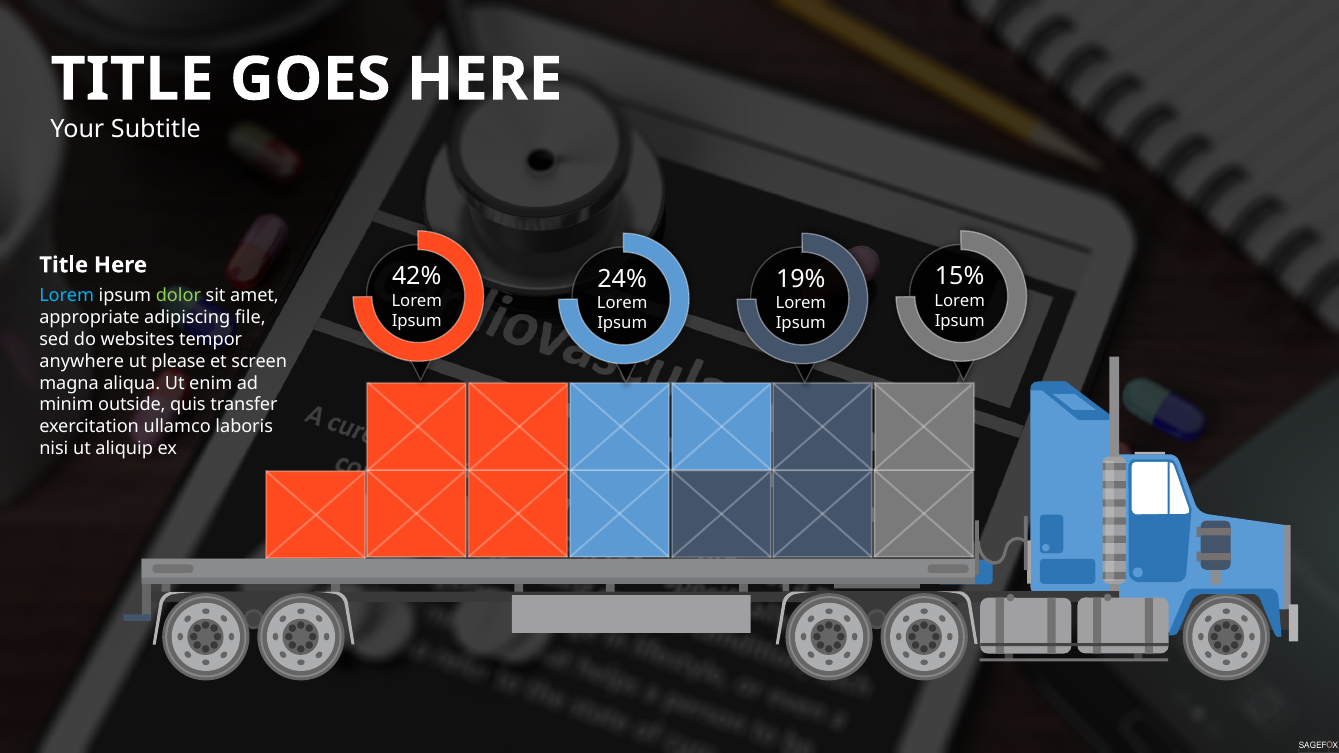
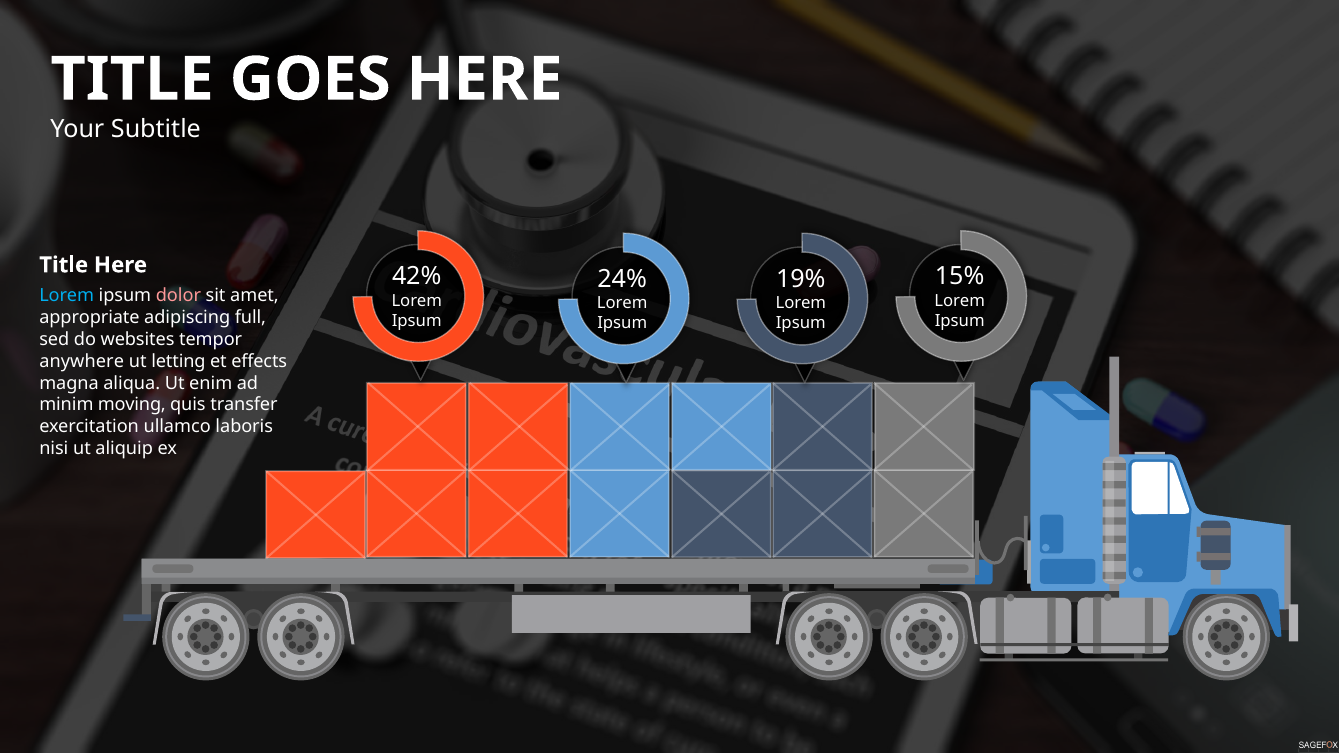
dolor colour: light green -> pink (178, 296)
file: file -> full (250, 318)
please: please -> letting (178, 361)
screen: screen -> effects (259, 361)
outside: outside -> moving (132, 405)
